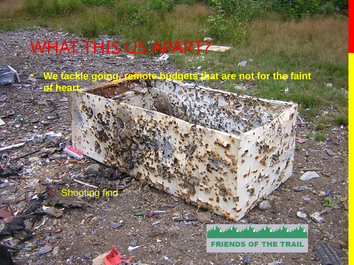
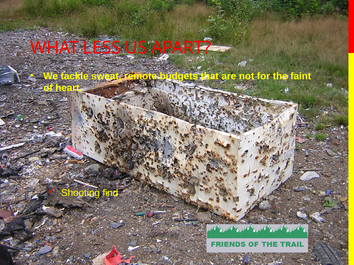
THIS: THIS -> LESS (102, 48)
going: going -> sweat (106, 76)
